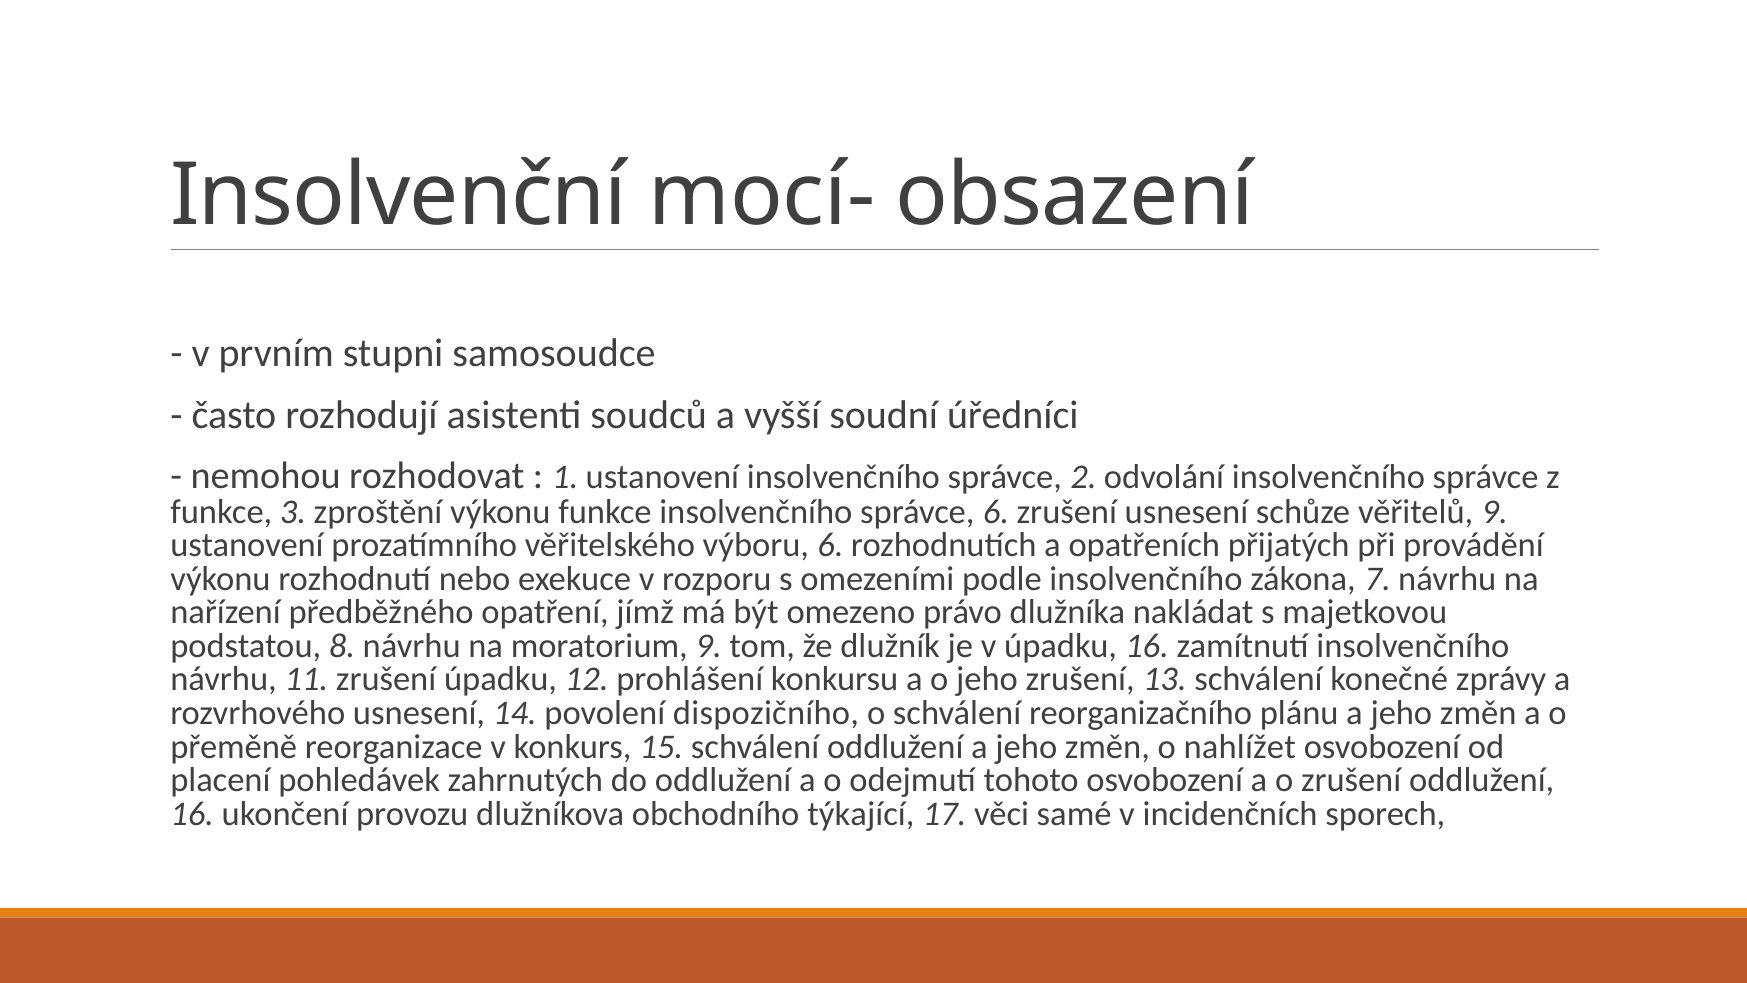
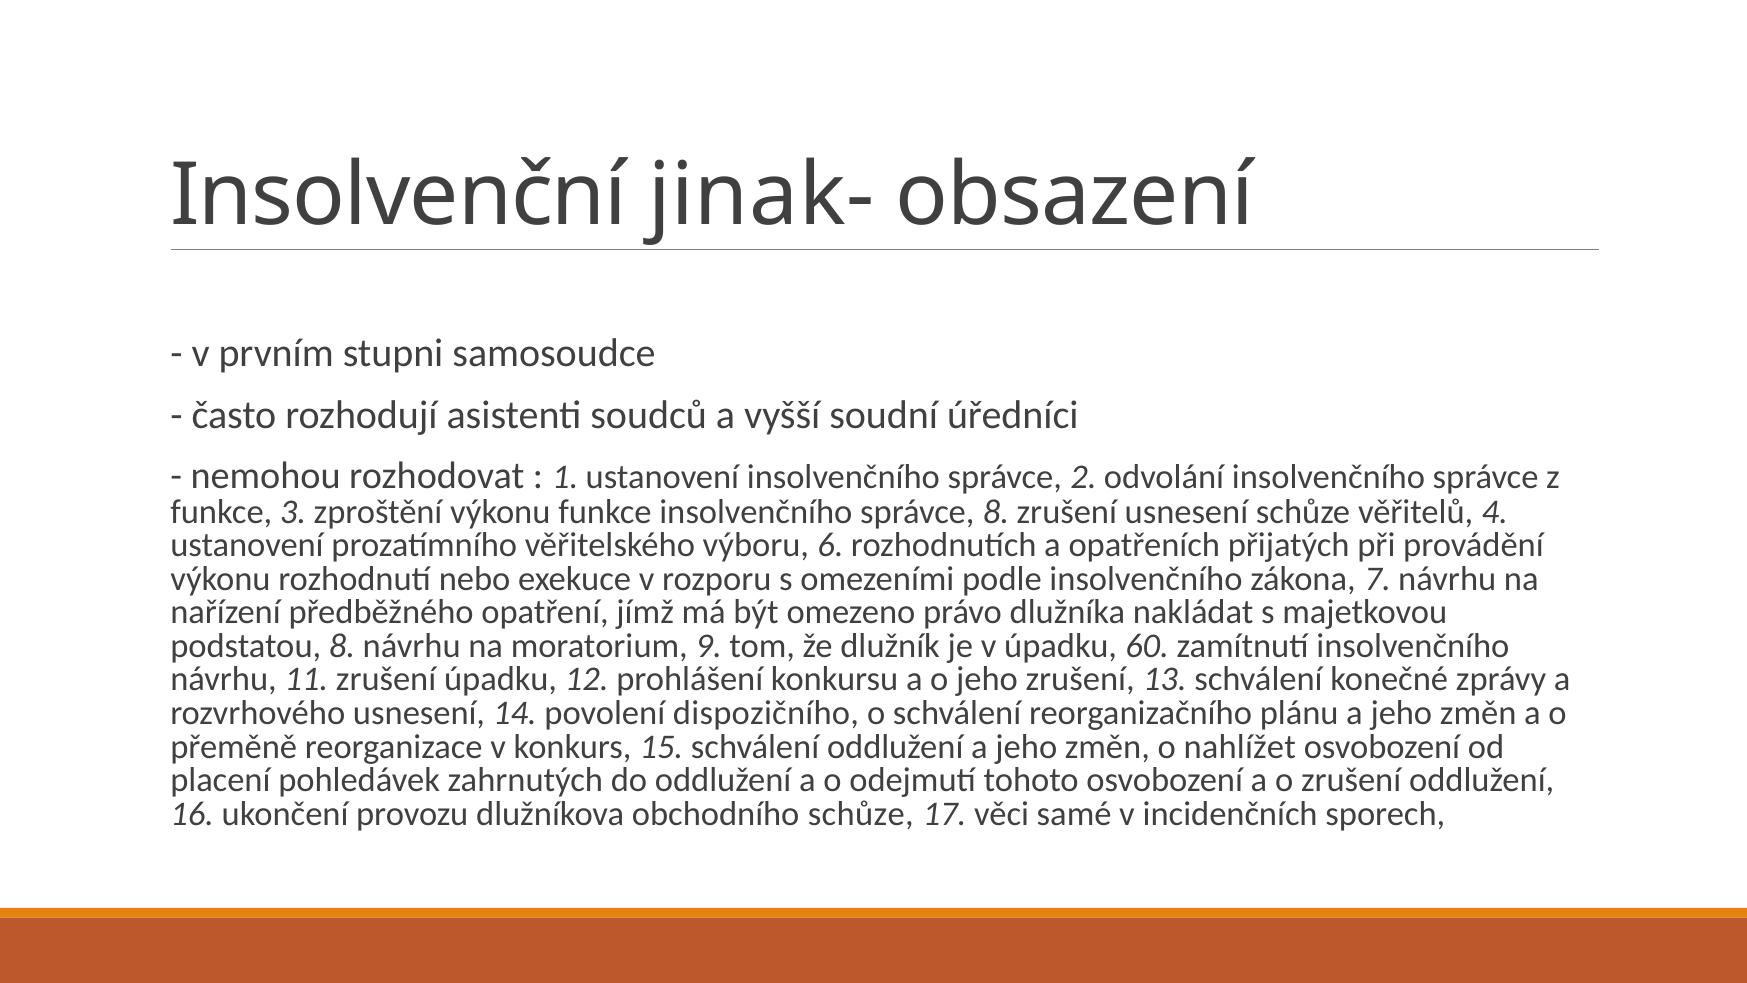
mocí-: mocí- -> jinak- (761, 196)
správce 6: 6 -> 8 (996, 511)
věřitelů 9: 9 -> 4 (1495, 511)
úpadku 16: 16 -> 60 (1147, 646)
obchodního týkající: týkající -> schůze (861, 814)
